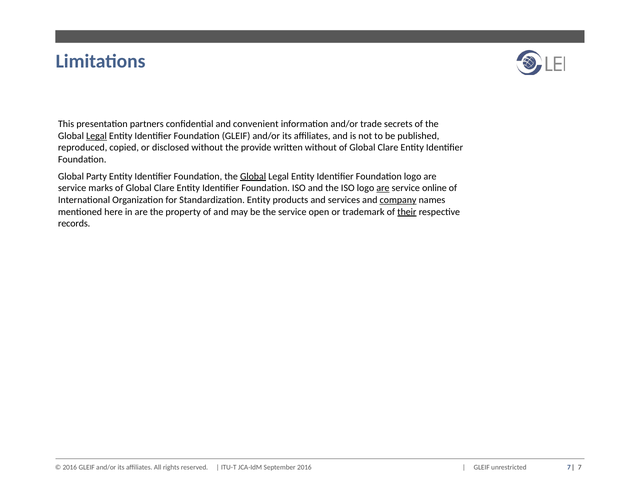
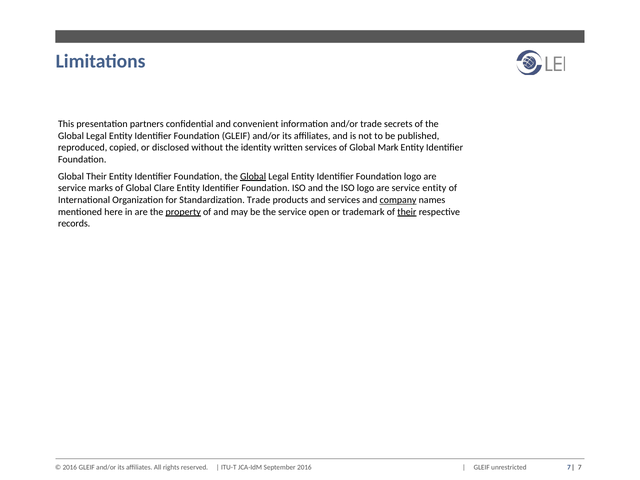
Legal underline: present -> none (97, 136)
provide: provide -> identity (256, 148)
written without: without -> services (321, 148)
Clare: Clare -> Mark (388, 148)
Global Party: Party -> Their (97, 176)
are underline: present -> none (383, 188)
service online: online -> entity (434, 188)
Standardization Entity: Entity -> Trade (259, 200)
property underline: none -> present (183, 212)
